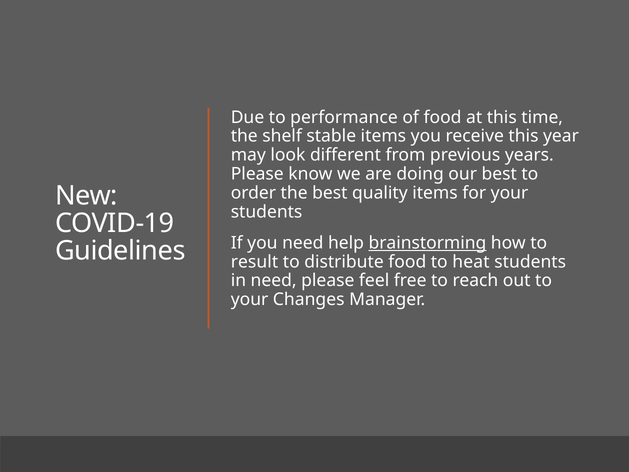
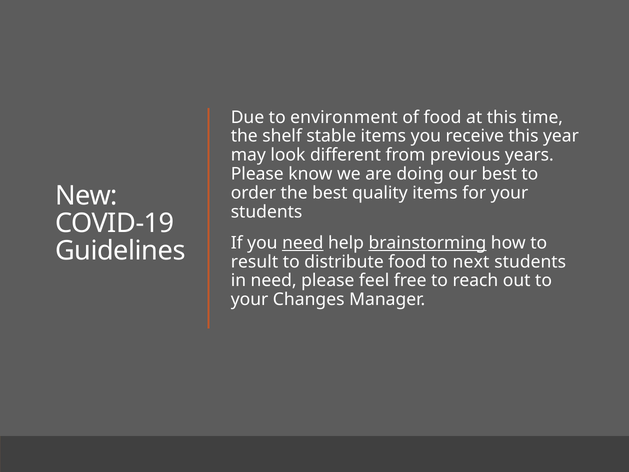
performance: performance -> environment (344, 117)
need underline: none -> present (303, 243)
heat: heat -> next (471, 262)
